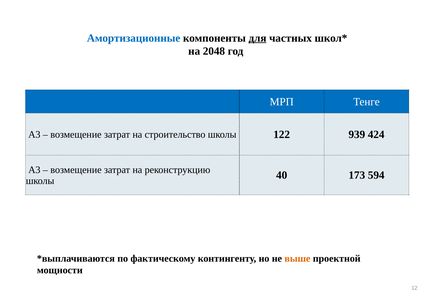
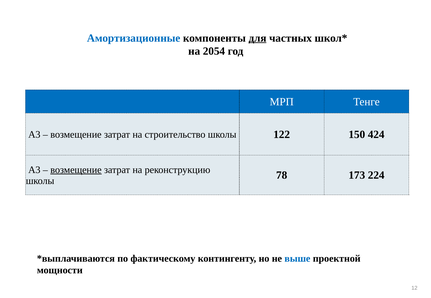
2048: 2048 -> 2054 (214, 51)
939: 939 -> 150 (357, 135)
возмещение underline: none -> present (76, 170)
40: 40 -> 78 (282, 176)
594: 594 -> 224 (376, 176)
выше colour: orange -> blue (297, 259)
